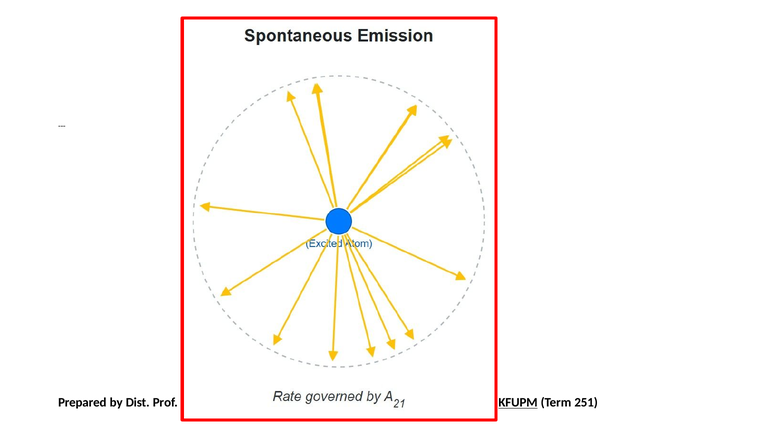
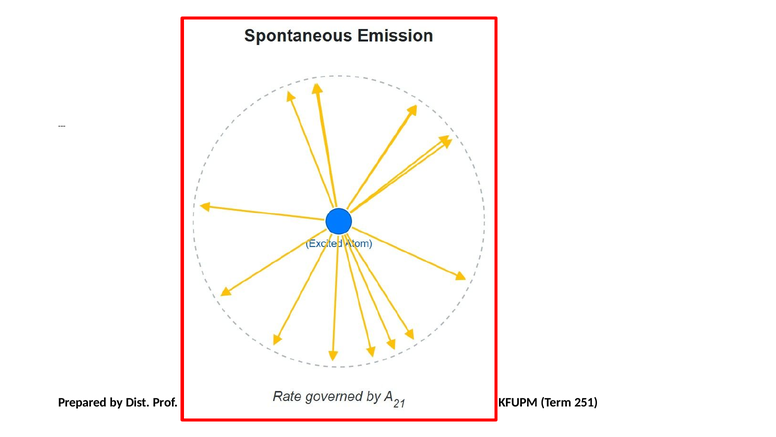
KFUPM underline: present -> none (518, 402)
